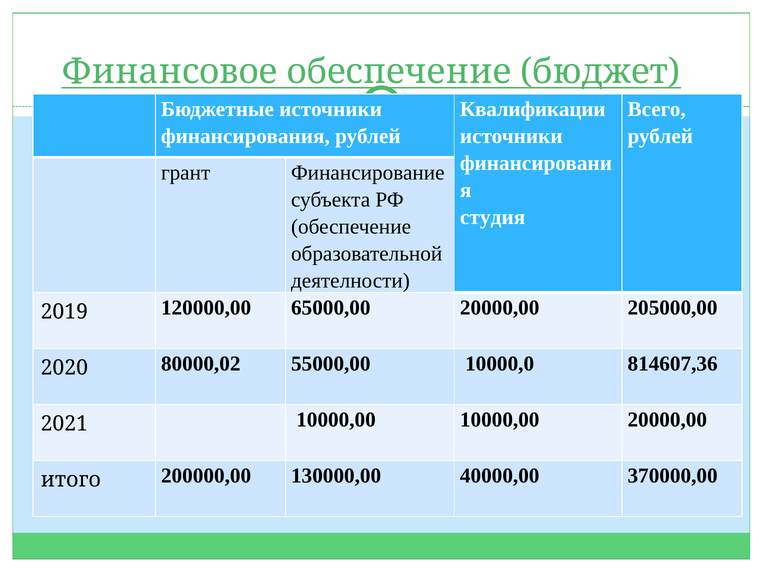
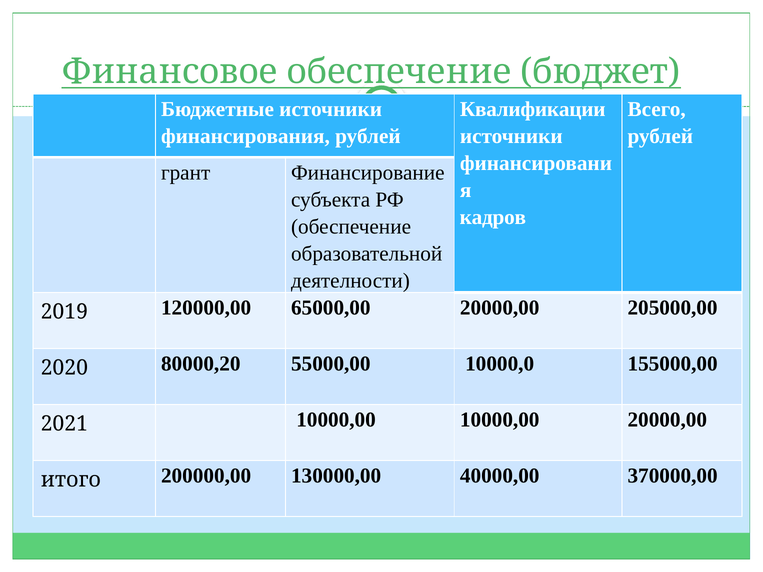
студия: студия -> кадров (493, 217)
80000,02: 80000,02 -> 80000,20 (201, 364)
814607,36: 814607,36 -> 155000,00 (673, 364)
